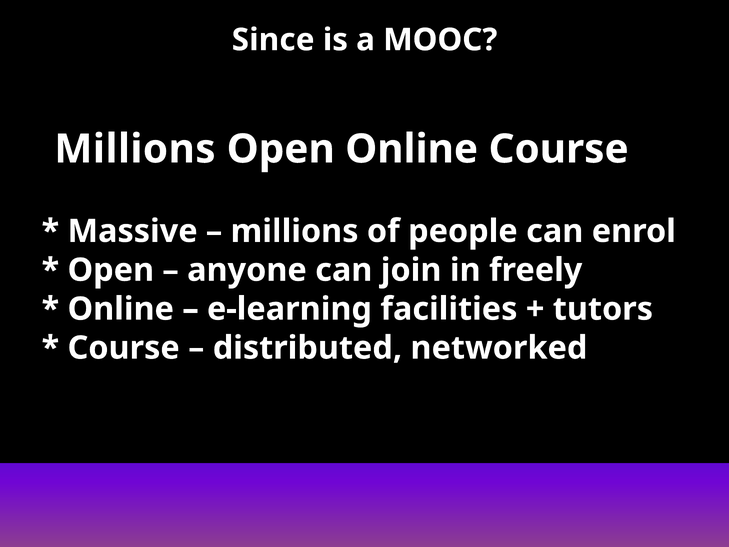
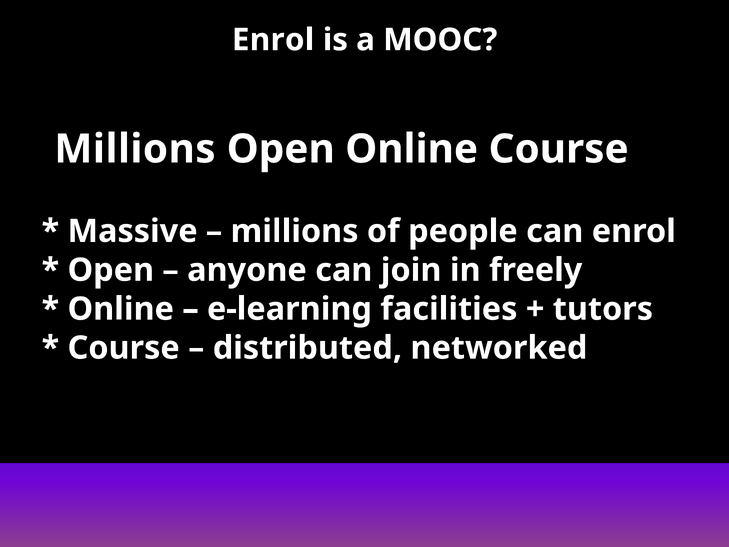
Since: Since -> Enrol (273, 40)
